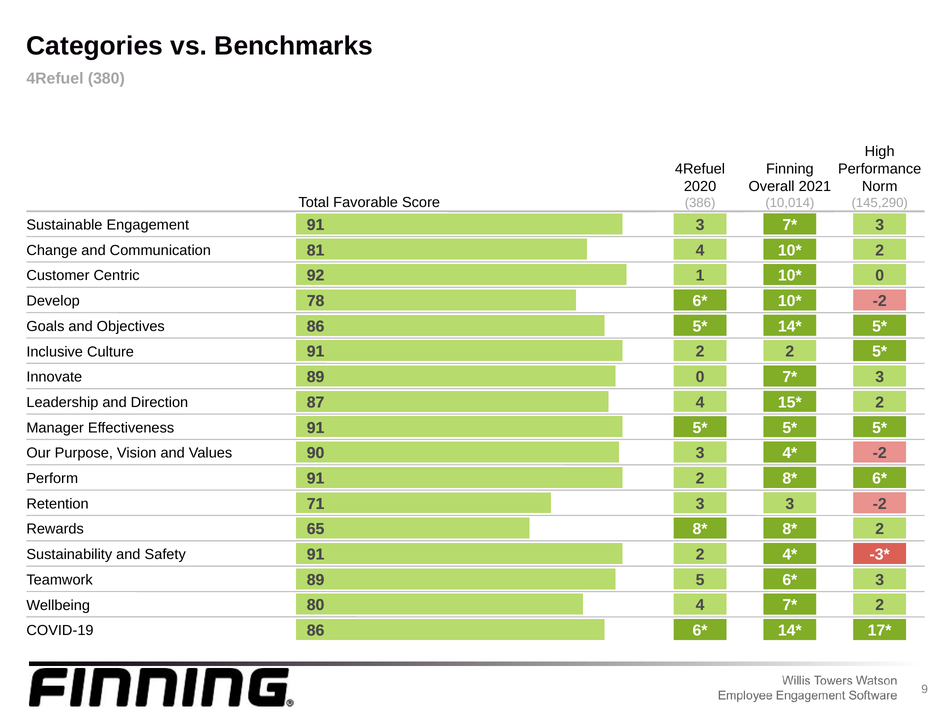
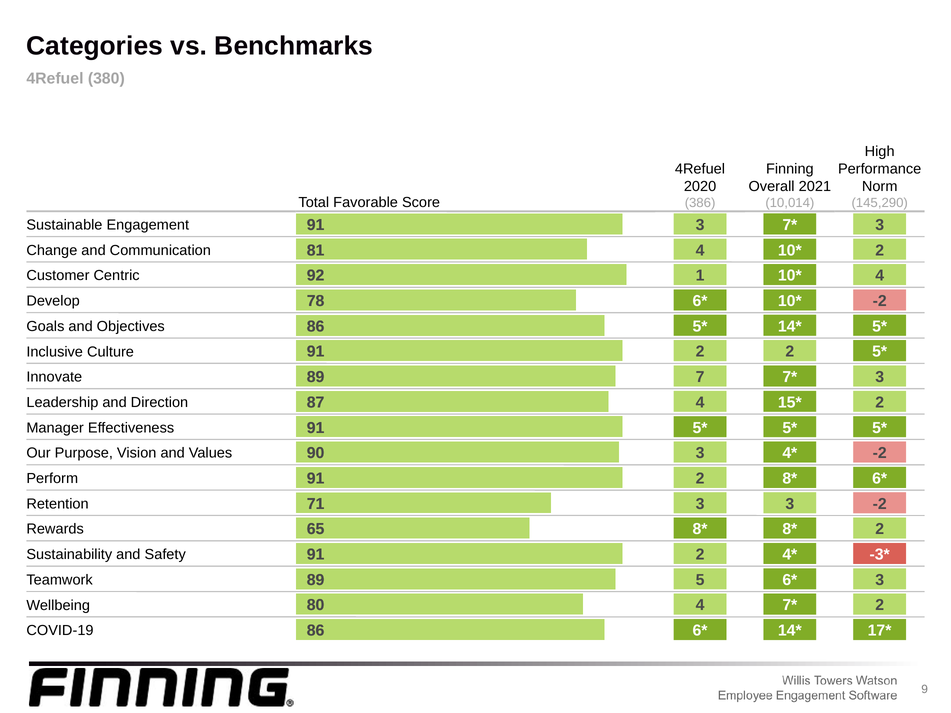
0: 0 -> 4 (880, 276)
0: 0 -> 7 (700, 377)
